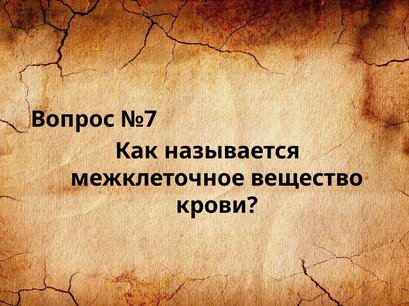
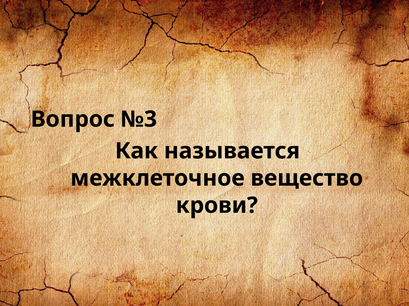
№7: №7 -> №3 (139, 120)
